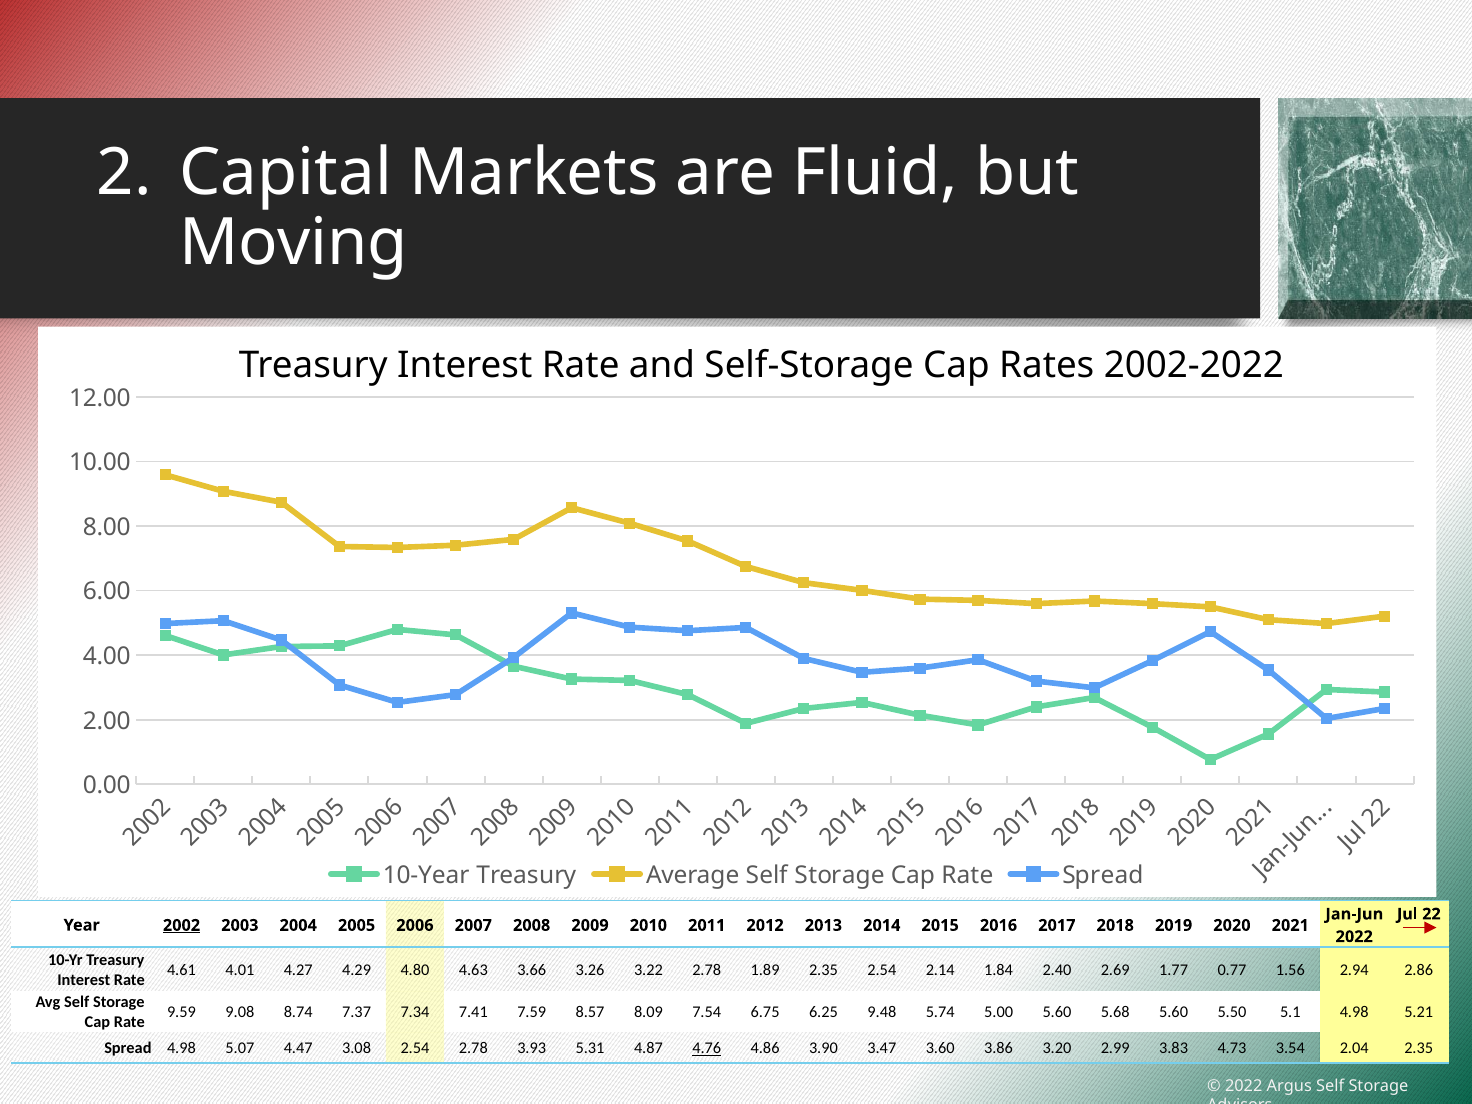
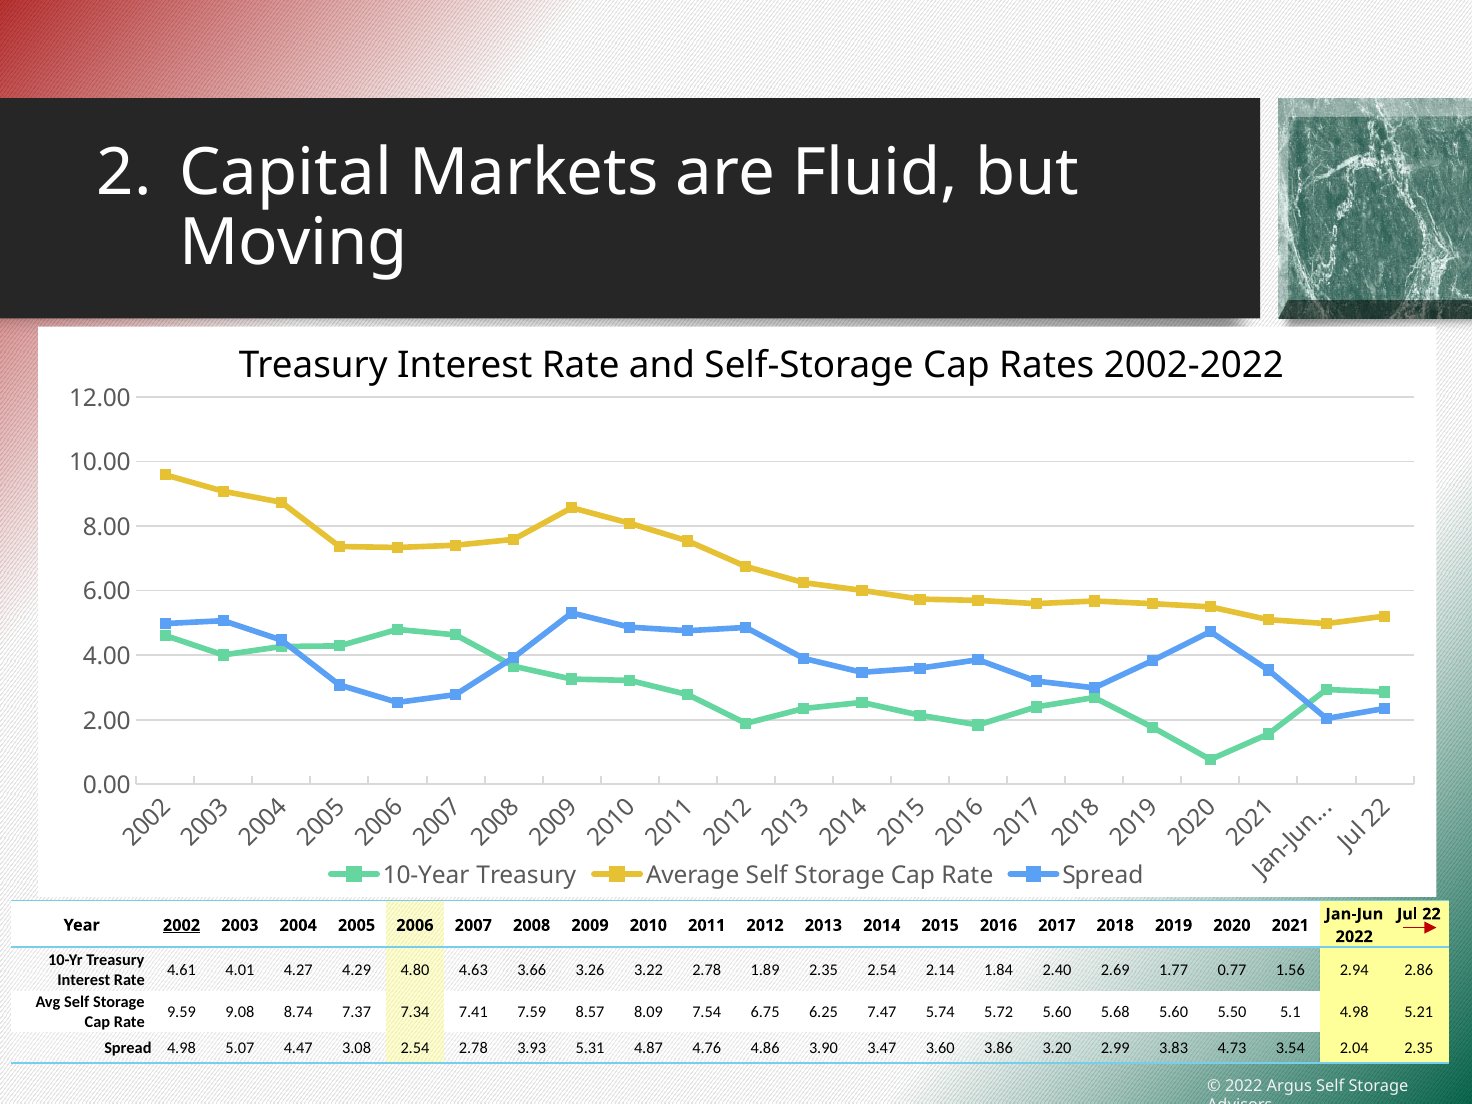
9.48: 9.48 -> 7.47 (882, 1012)
5.00: 5.00 -> 5.72 (999, 1012)
4.76 underline: present -> none (707, 1049)
